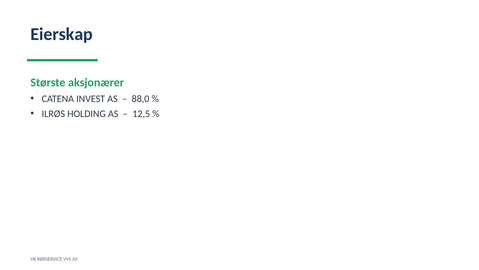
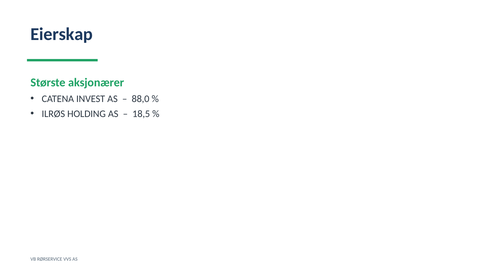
12,5: 12,5 -> 18,5 (141, 113)
